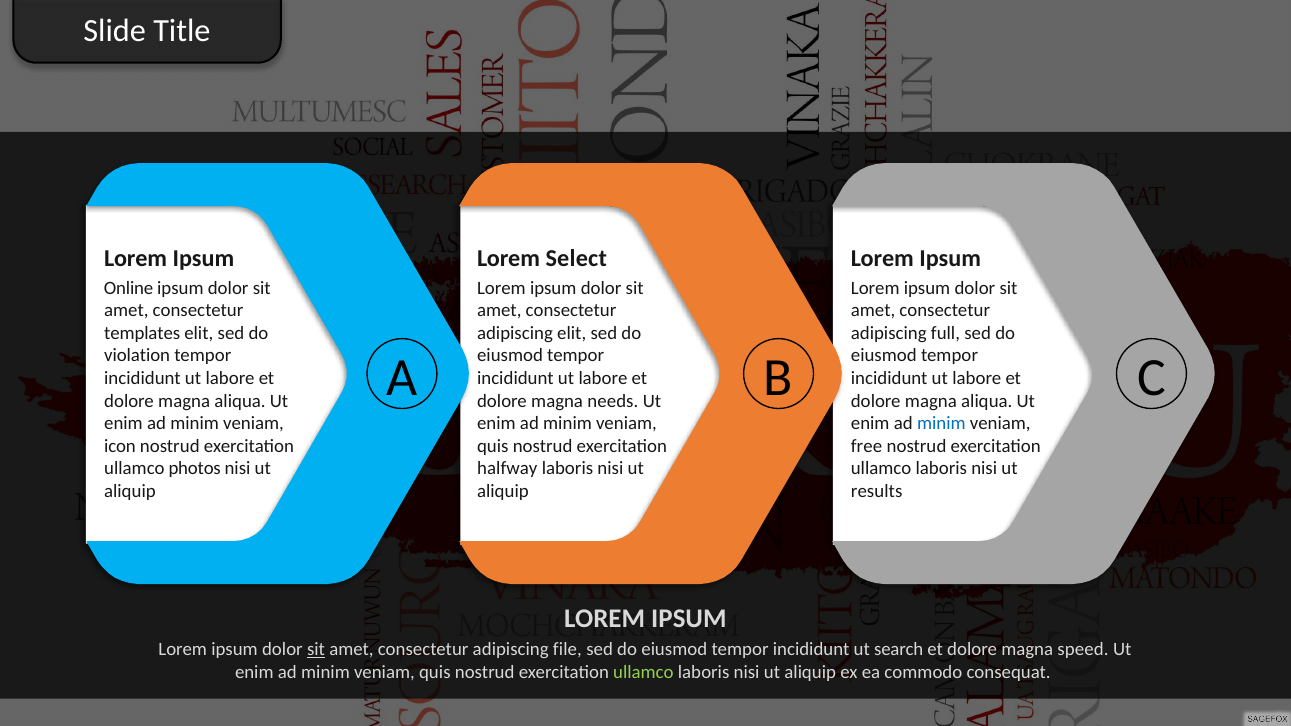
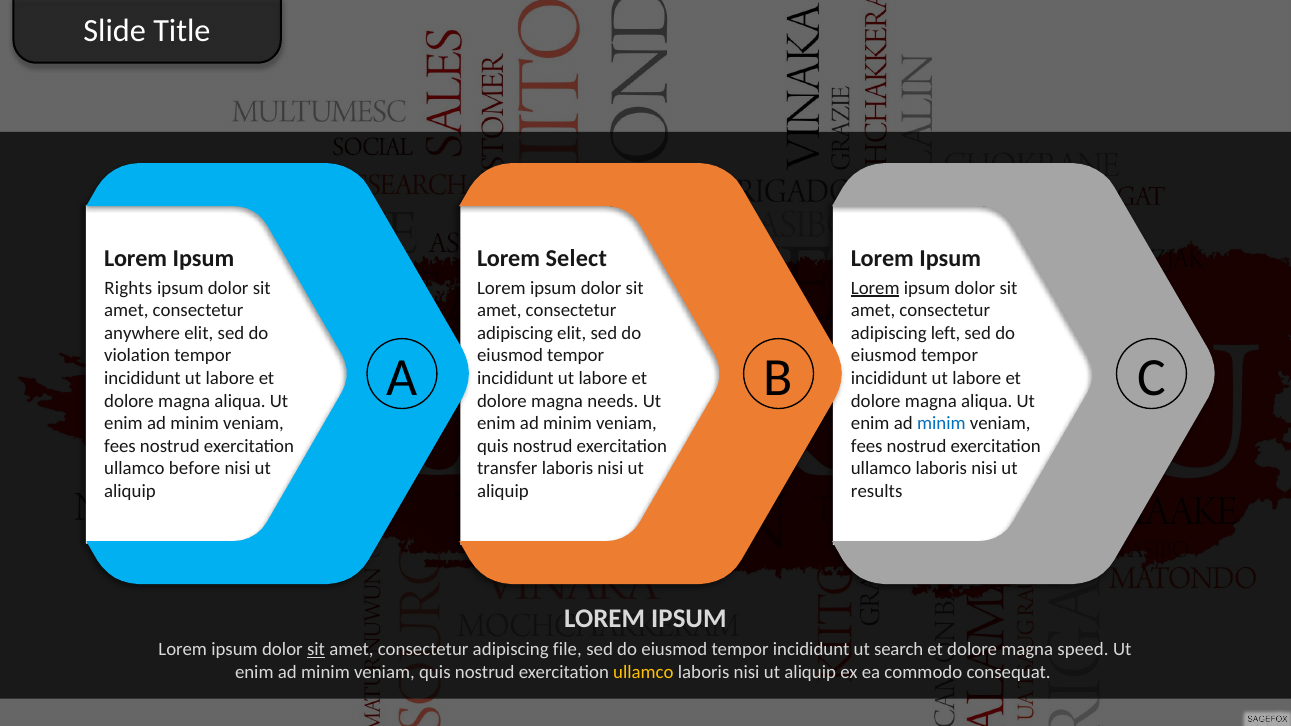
Online: Online -> Rights (128, 288)
Lorem underline: none -> present (875, 288)
templates: templates -> anywhere (142, 333)
full: full -> left (946, 333)
icon: icon -> fees (120, 446)
free: free -> fees (867, 446)
photos: photos -> before (195, 469)
halfway: halfway -> transfer (507, 469)
ullamco colour: light green -> yellow (643, 672)
